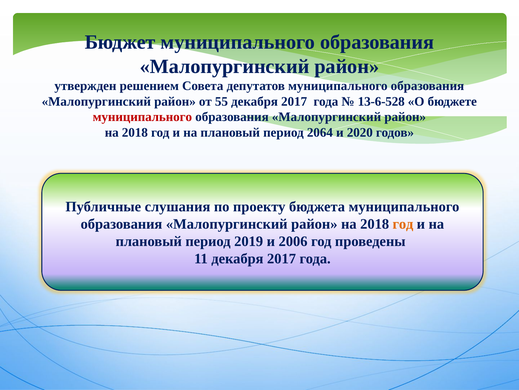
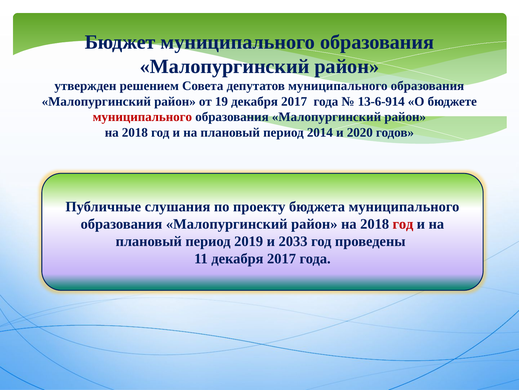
55: 55 -> 19 (221, 101)
13-6-528: 13-6-528 -> 13-6-914 (381, 101)
2064: 2064 -> 2014 (320, 132)
год colour: orange -> red (403, 224)
2006: 2006 -> 2033 (293, 241)
